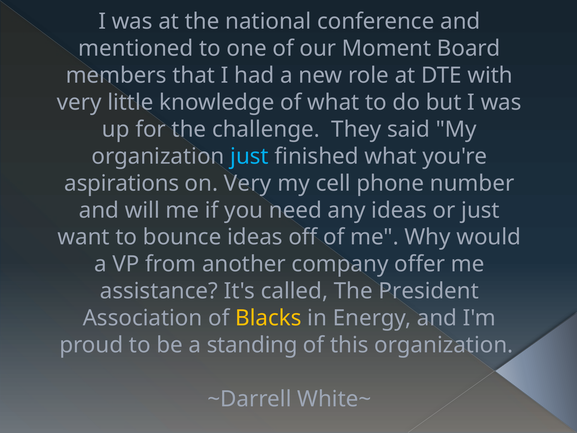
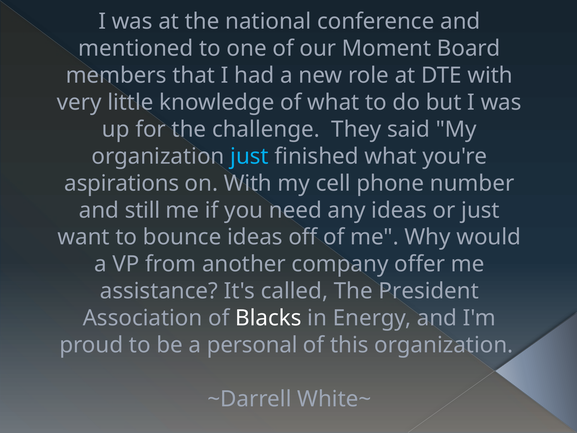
on Very: Very -> With (248, 183)
will: will -> still (142, 210)
Blacks colour: yellow -> white (268, 318)
standing: standing -> personal (252, 345)
